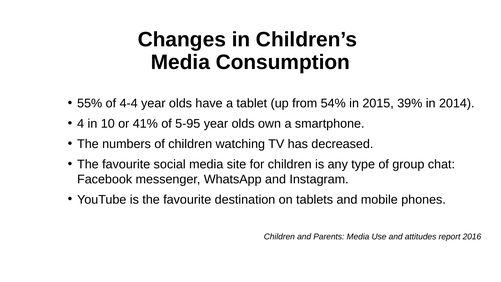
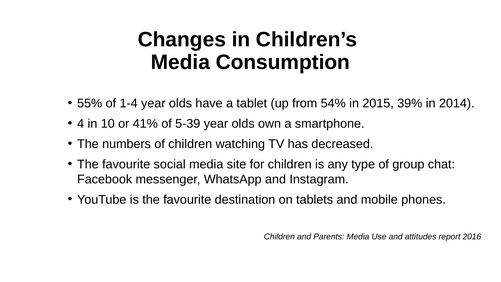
4-4: 4-4 -> 1-4 (129, 103)
5-95: 5-95 -> 5-39 (188, 124)
